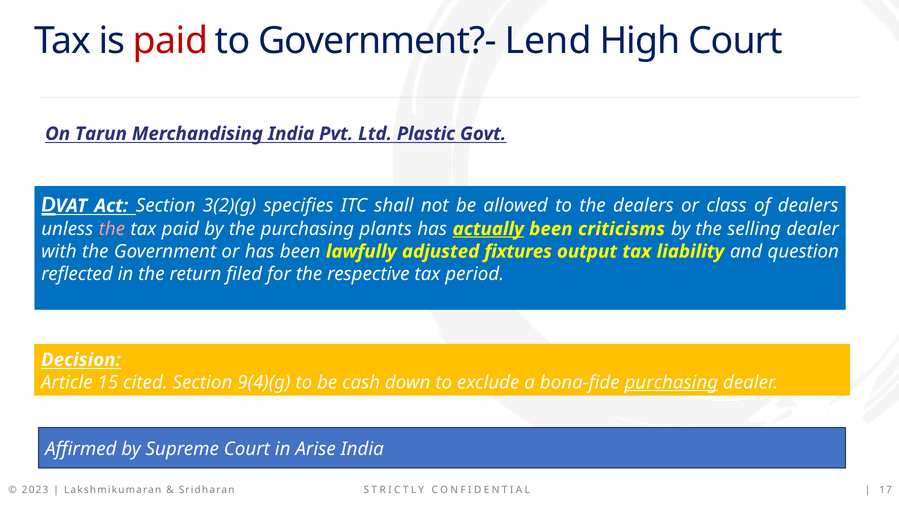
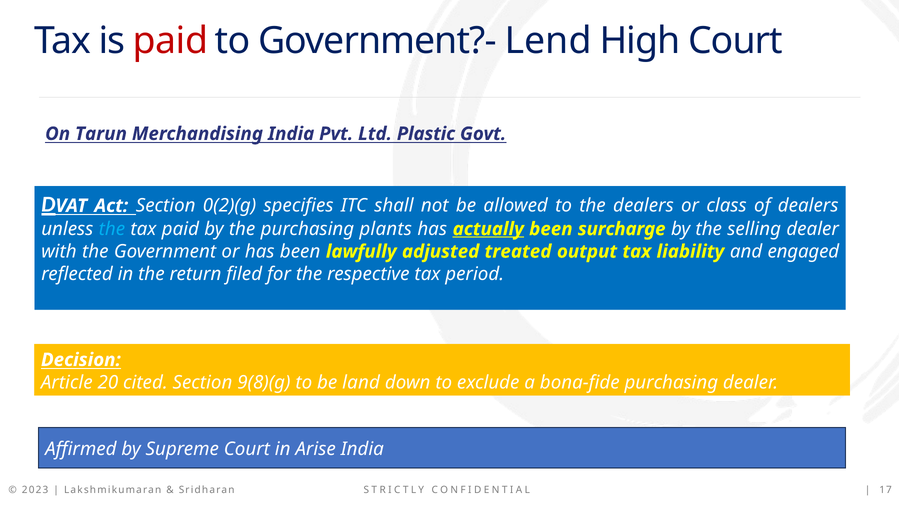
3(2)(g: 3(2)(g -> 0(2)(g (230, 206)
the colour: pink -> light blue (112, 229)
criticisms: criticisms -> surcharge (622, 229)
fixtures: fixtures -> treated (518, 251)
question: question -> engaged (803, 251)
15: 15 -> 20 (108, 382)
9(4)(g: 9(4)(g -> 9(8)(g (264, 382)
cash: cash -> land (361, 382)
purchasing underline: present -> none (671, 382)
